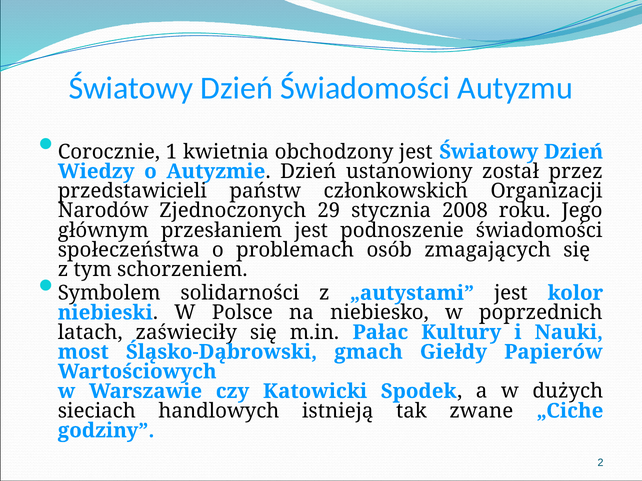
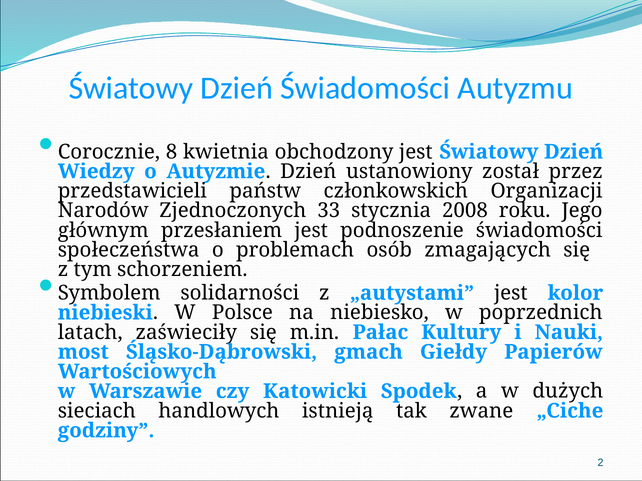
1: 1 -> 8 (172, 152)
29: 29 -> 33 (329, 211)
